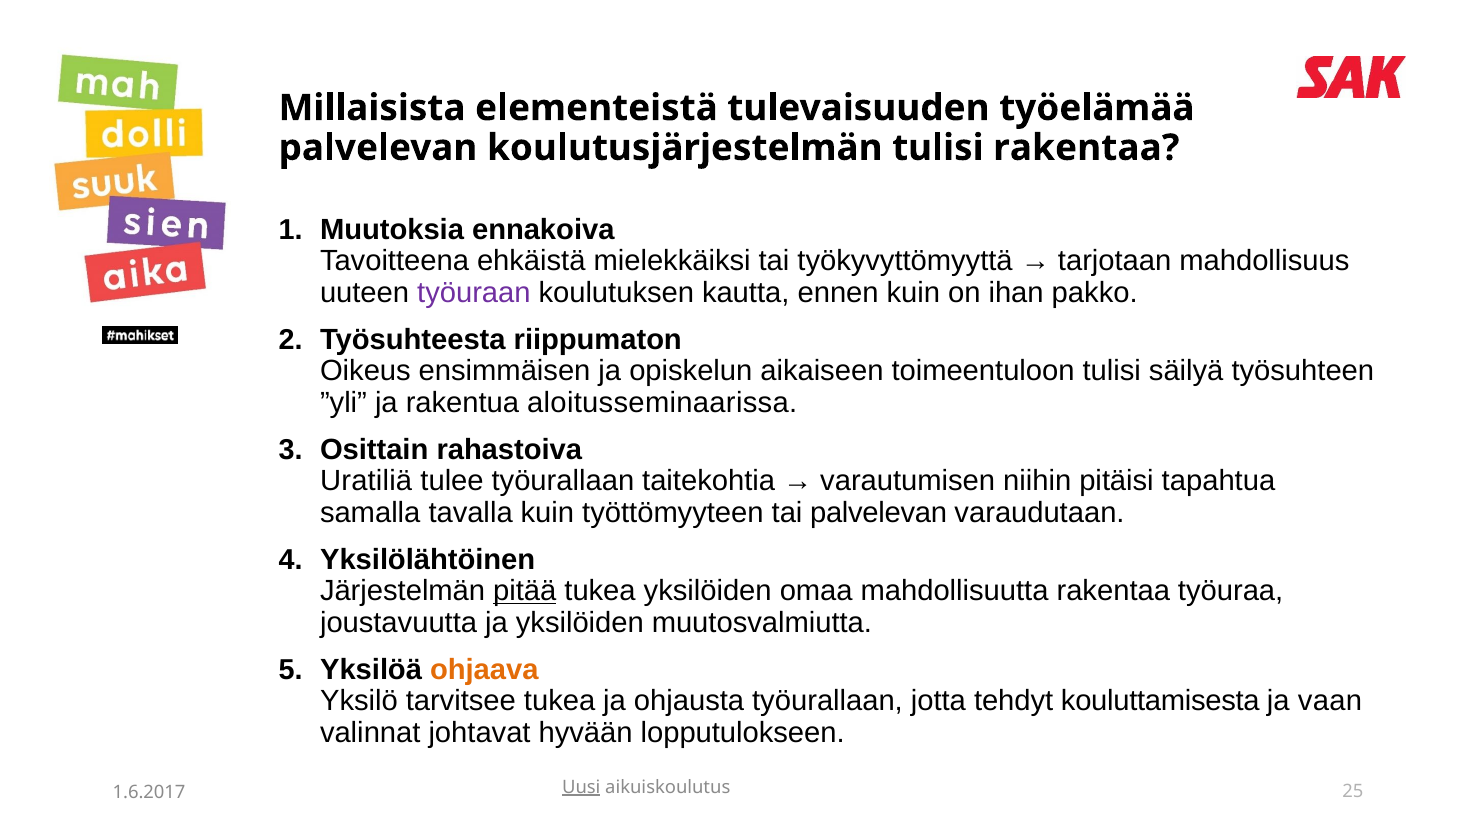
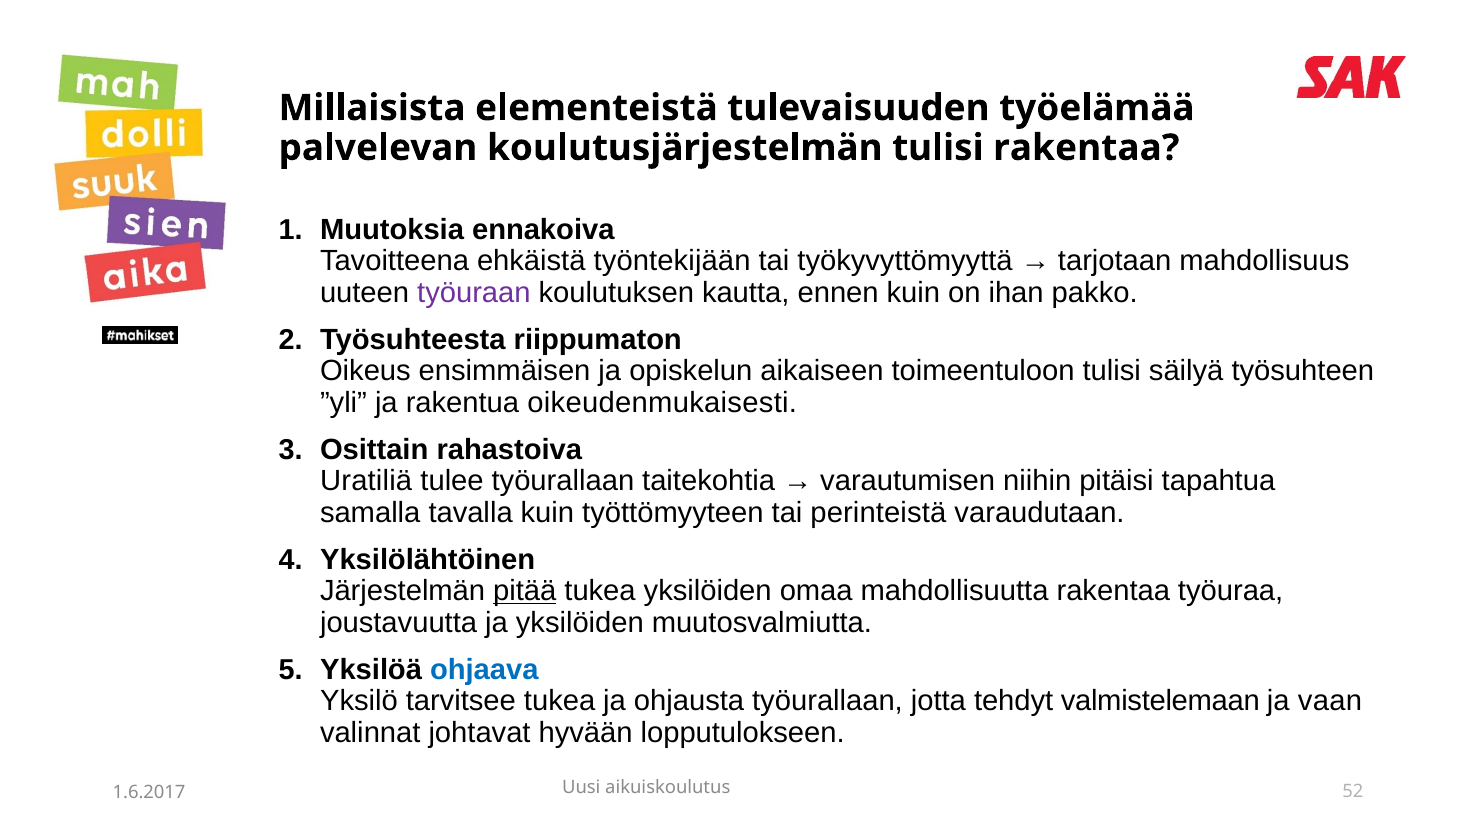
mielekkäiksi: mielekkäiksi -> työntekijään (672, 261)
aloitusseminaarissa: aloitusseminaarissa -> oikeudenmukaisesti (662, 403)
tai palvelevan: palvelevan -> perinteistä (878, 513)
ohjaava colour: orange -> blue (484, 670)
kouluttamisesta: kouluttamisesta -> valmistelemaan (1160, 701)
Uusi underline: present -> none (581, 787)
25: 25 -> 52 (1353, 791)
